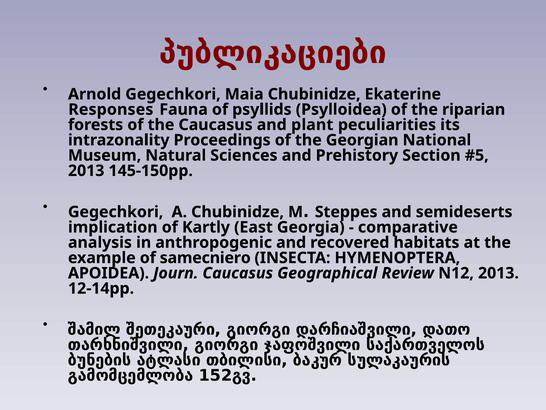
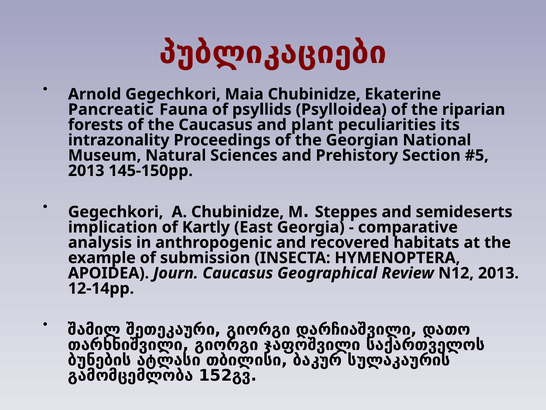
Responses: Responses -> Pancreatic (111, 109)
samecniero: samecniero -> submission (205, 258)
